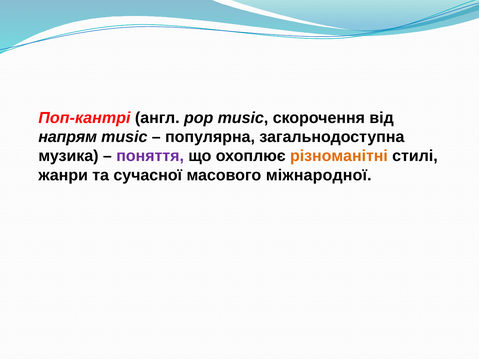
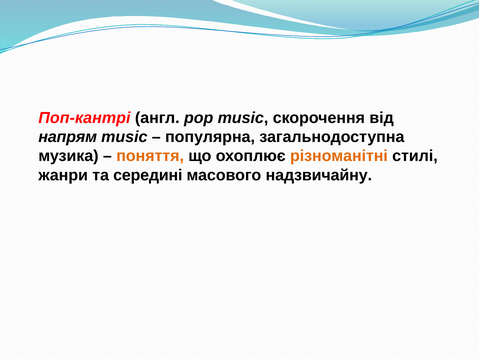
поняття colour: purple -> orange (150, 156)
сучасної: сучасної -> середині (148, 175)
міжнародної: міжнародної -> надзвичайну (319, 175)
